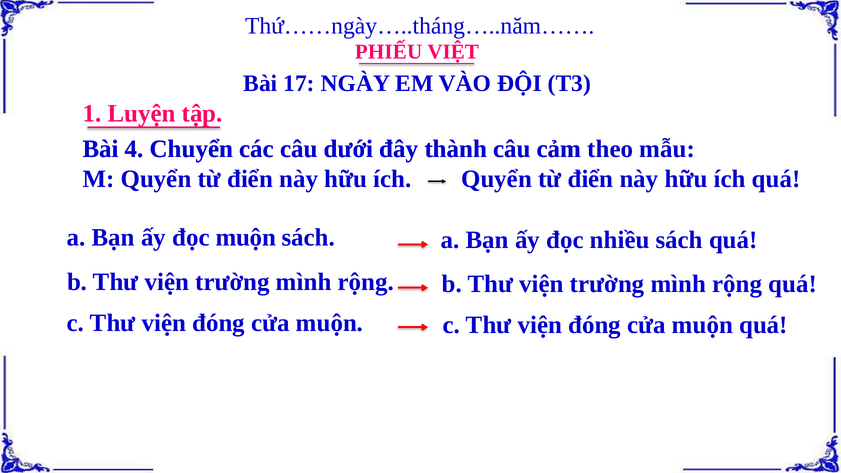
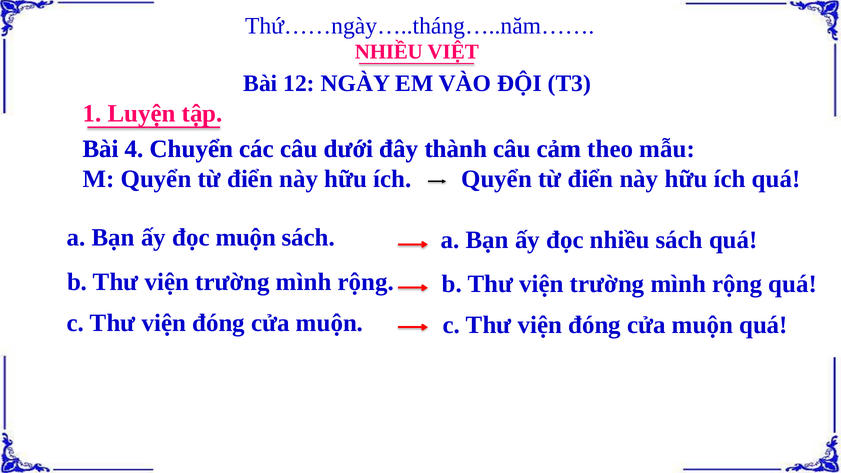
PHIẾU: PHIẾU -> NHIỀU (389, 52)
17: 17 -> 12 (299, 83)
